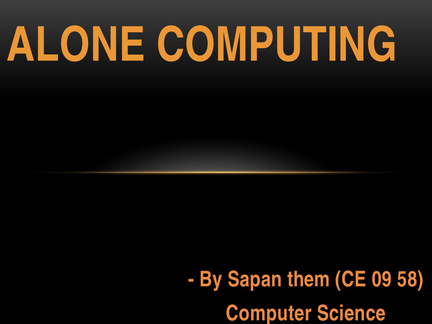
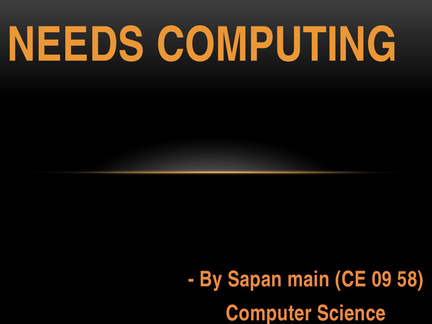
ALONE: ALONE -> NEEDS (76, 45)
them: them -> main (309, 279)
